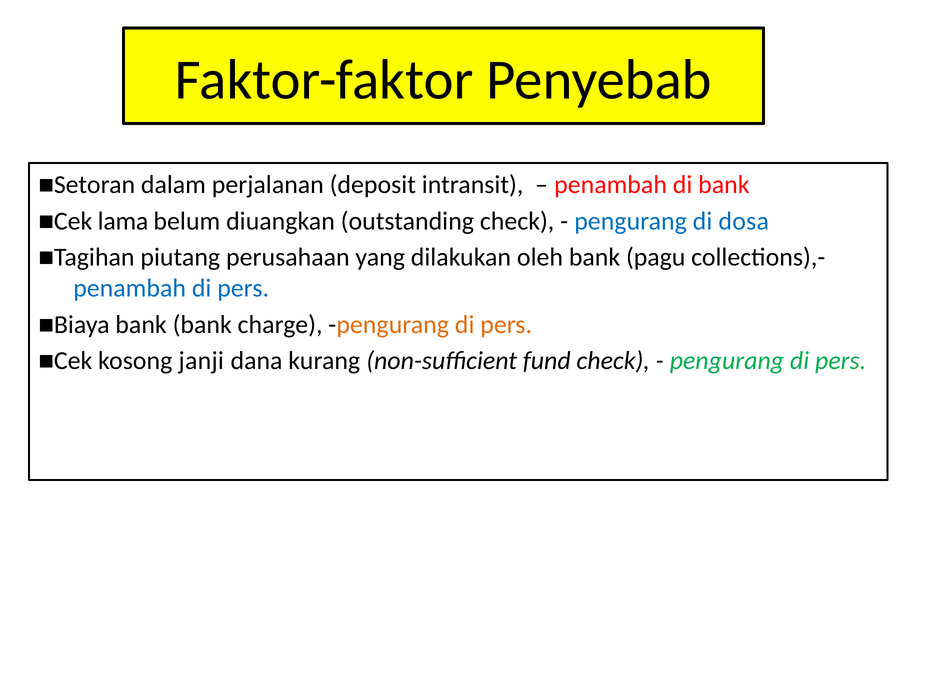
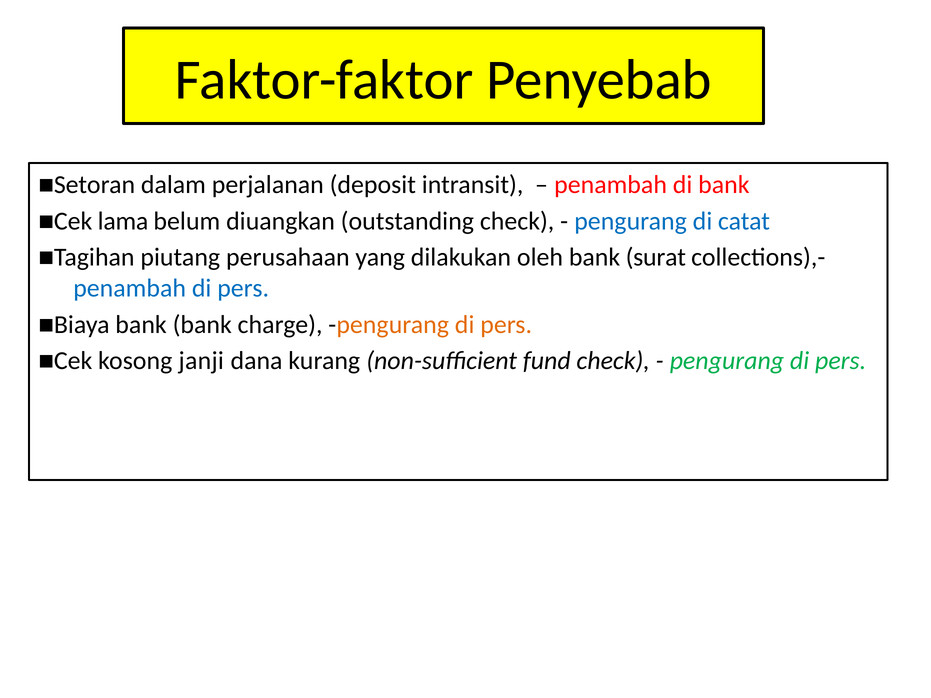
dosa: dosa -> catat (744, 221)
pagu: pagu -> surat (656, 257)
